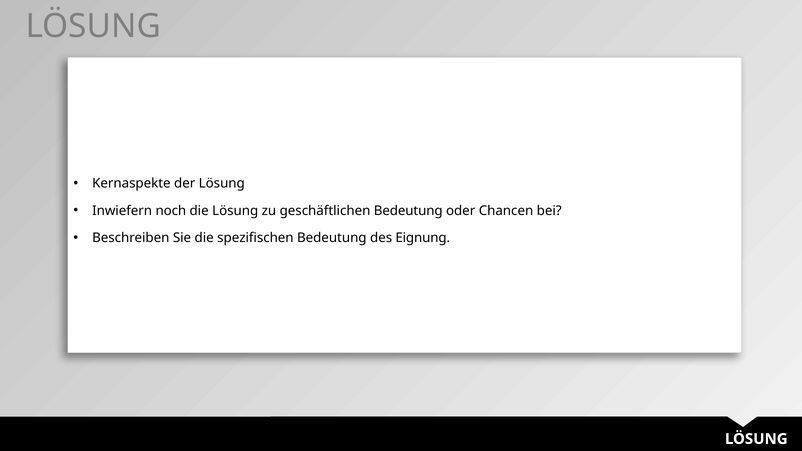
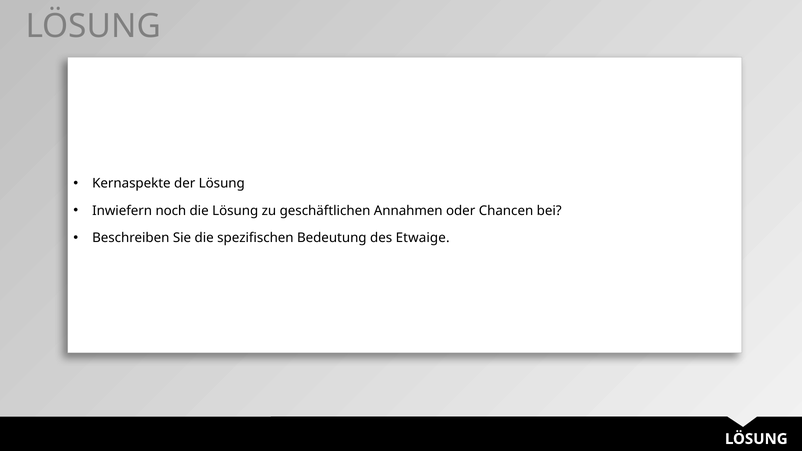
geschäftlichen Bedeutung: Bedeutung -> Annahmen (408, 211)
Eignung: Eignung -> Etwaige (423, 238)
